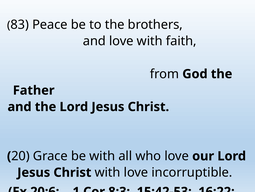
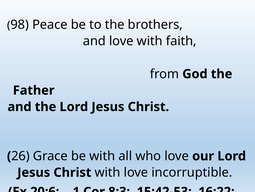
83: 83 -> 98 (20, 25)
20: 20 -> 26 (20, 156)
